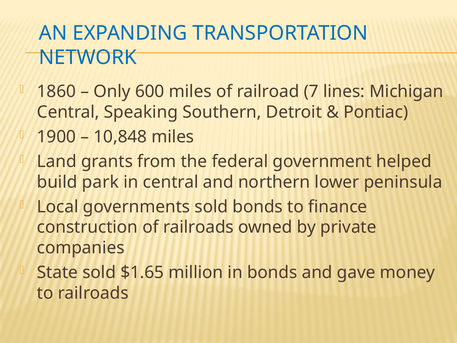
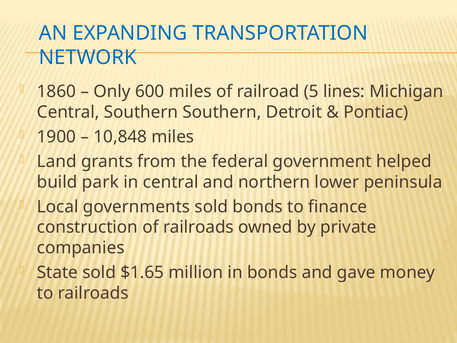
7: 7 -> 5 (311, 91)
Central Speaking: Speaking -> Southern (141, 112)
